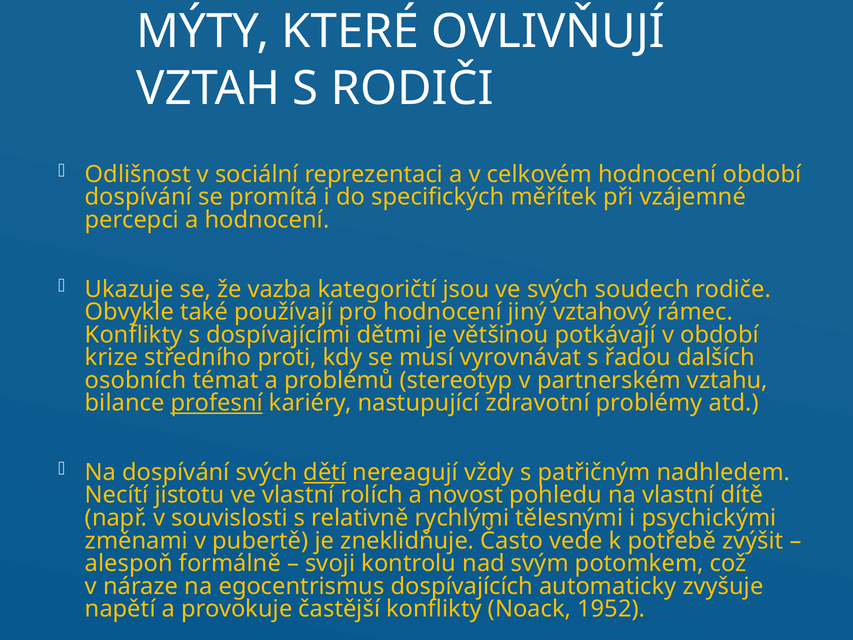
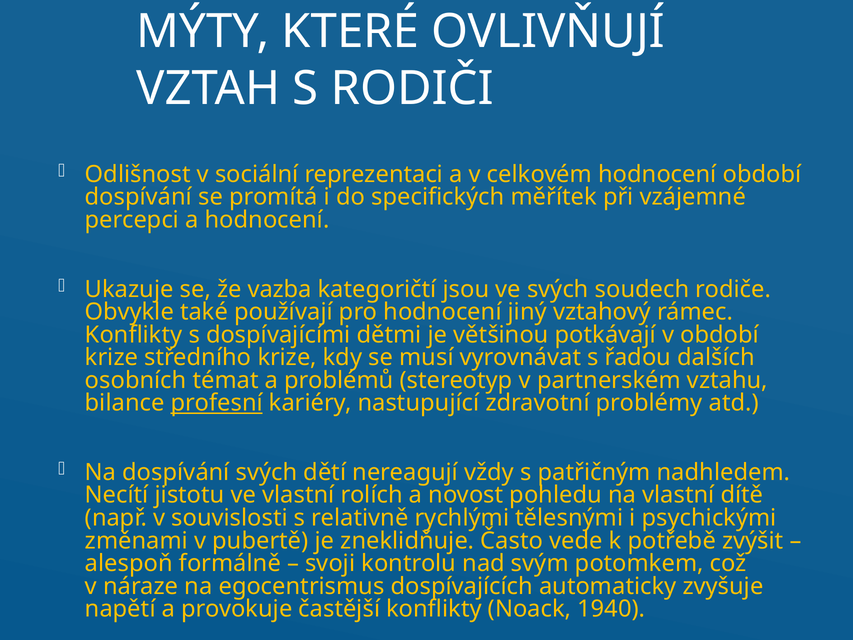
středního proti: proti -> krize (287, 357)
dětí underline: present -> none (325, 472)
1952: 1952 -> 1940 (611, 609)
